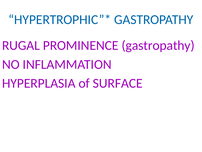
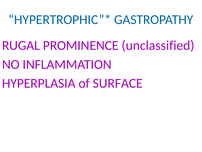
PROMINENCE gastropathy: gastropathy -> unclassified (158, 45)
